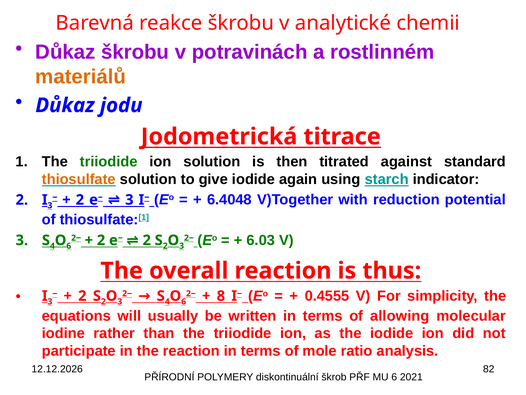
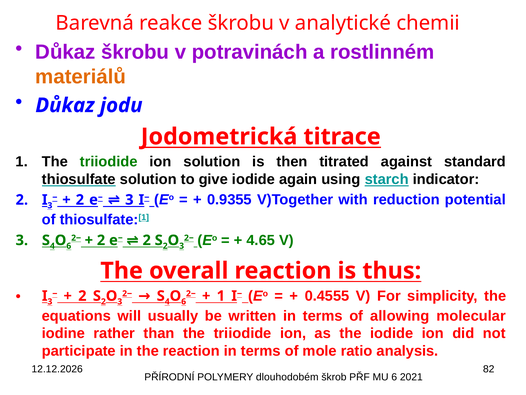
thiosulfate colour: orange -> black (79, 179)
6.4048: 6.4048 -> 0.9355 (229, 200)
6.03: 6.03 -> 4.65 (261, 240)
8: 8 -> 1 (221, 296)
diskontinuální: diskontinuální -> dlouhodobém (287, 377)
